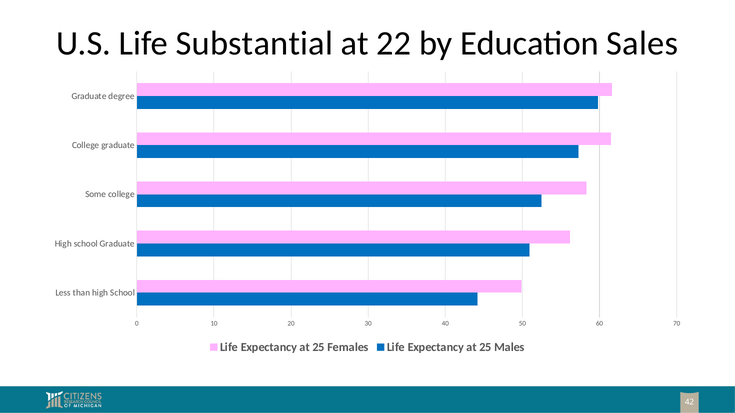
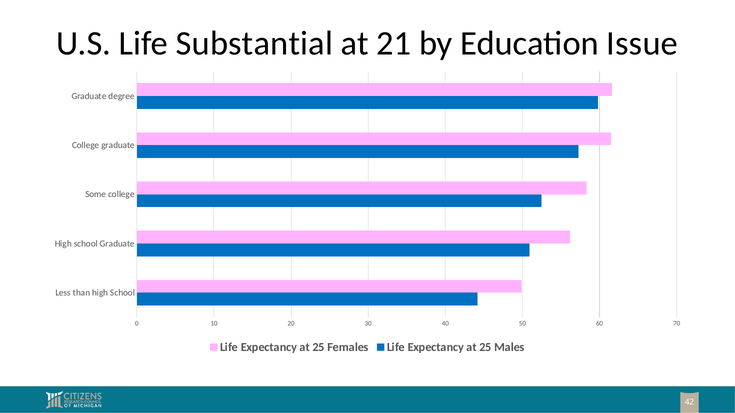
22: 22 -> 21 (394, 44)
Sales: Sales -> Issue (642, 44)
